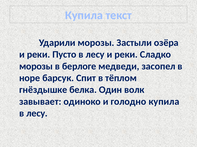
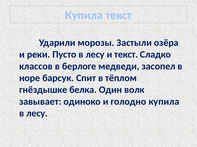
лесу и реки: реки -> текст (126, 55)
морозы: морозы -> классов (36, 67)
